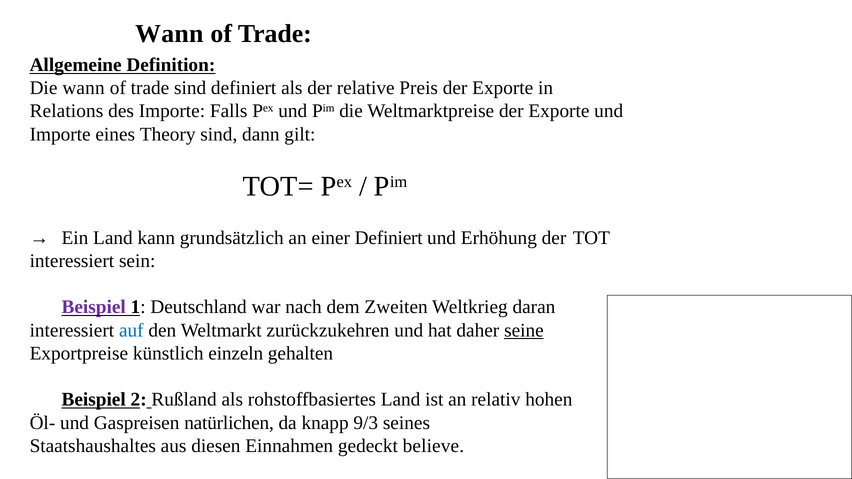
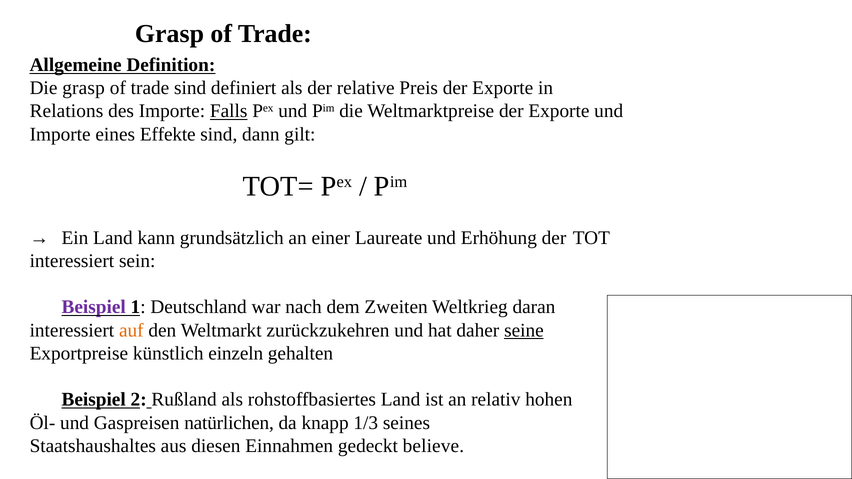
Wann: Wann -> Grasp (169, 34)
Die wann: wann -> grasp (84, 88)
Falls underline: none -> present (229, 111)
Theory: Theory -> Effekte (168, 134)
einer Definiert: Definiert -> Laureate (389, 238)
auf colour: blue -> orange (131, 330)
9/3: 9/3 -> 1/3 (366, 423)
